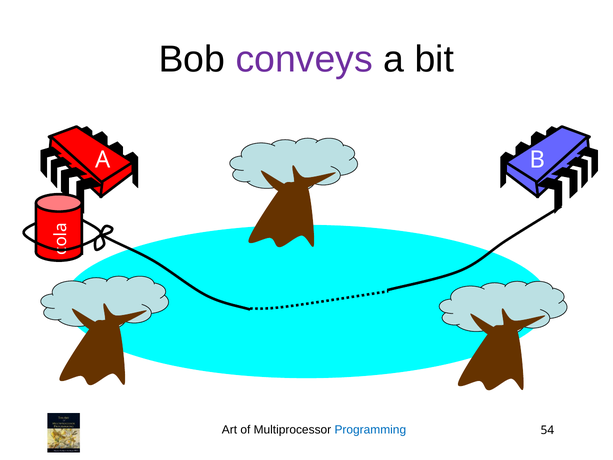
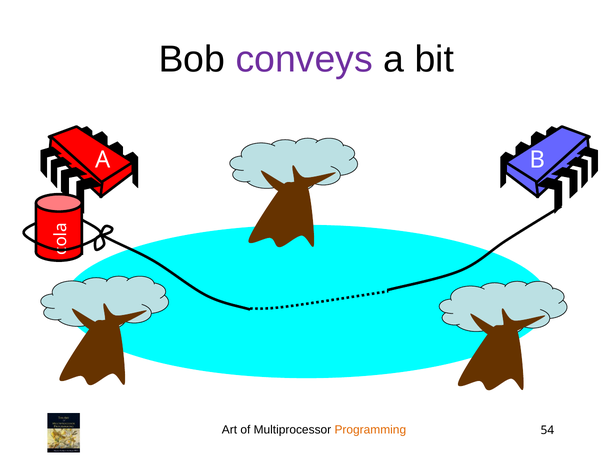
Programming colour: blue -> orange (370, 430)
